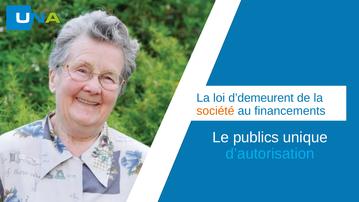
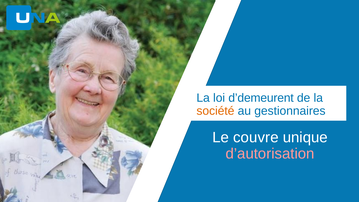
financements: financements -> gestionnaires (290, 111)
publics: publics -> couvre (256, 137)
d’autorisation colour: light blue -> pink (270, 154)
